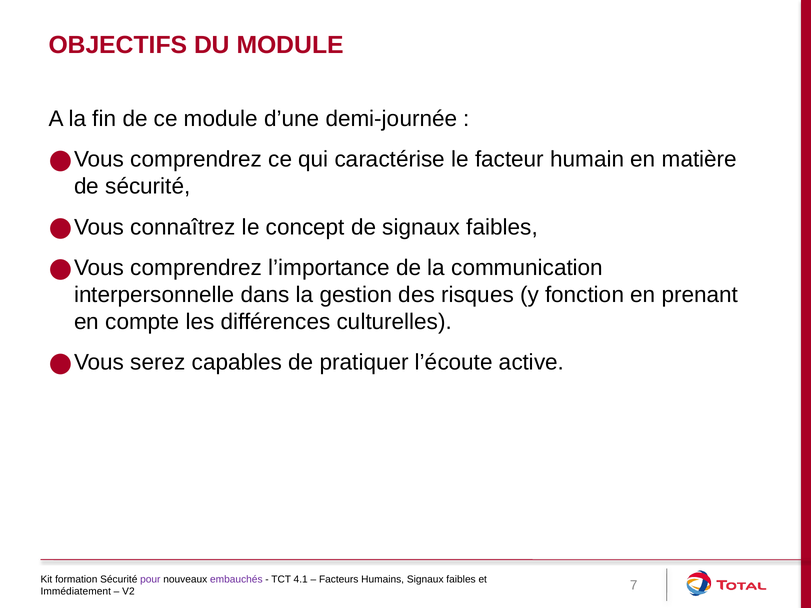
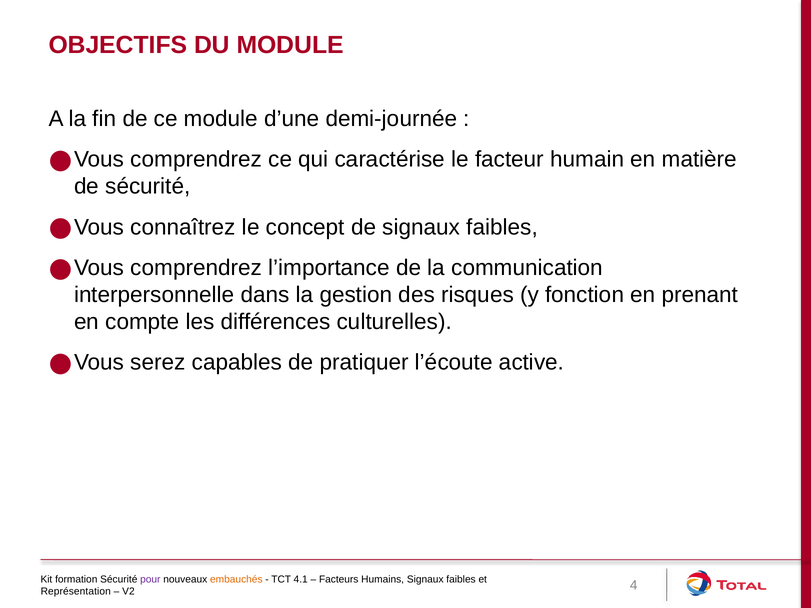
embauchés colour: purple -> orange (236, 579)
Immédiatement: Immédiatement -> Représentation (76, 592)
7: 7 -> 4 (634, 586)
